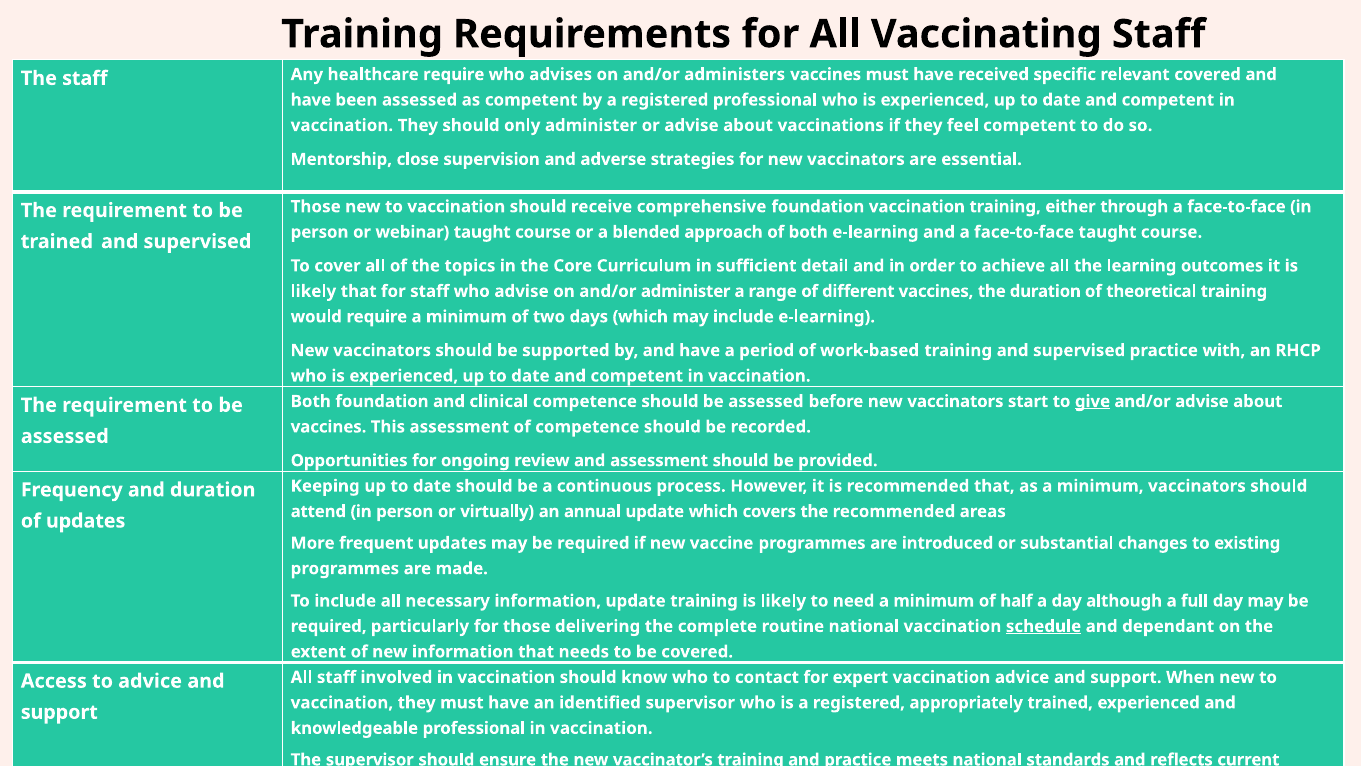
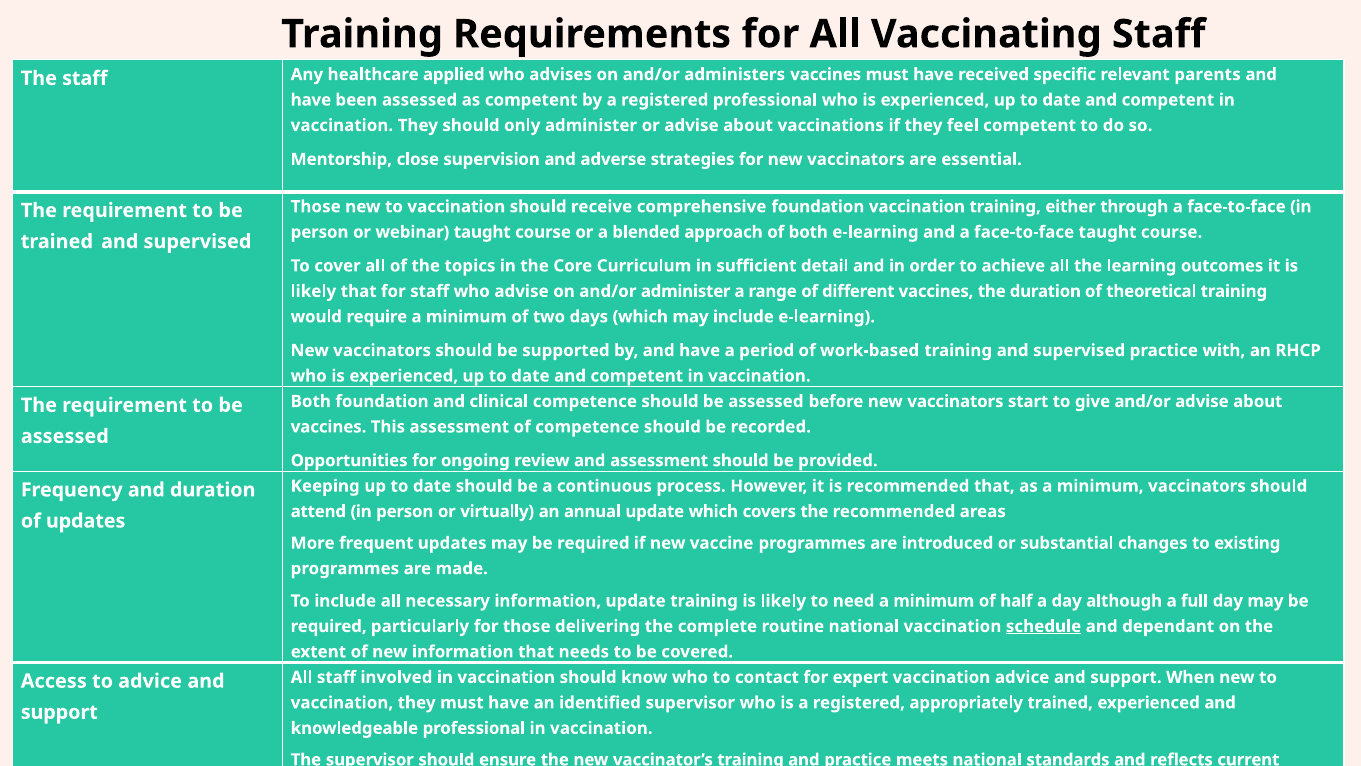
healthcare require: require -> applied (454, 74)
relevant covered: covered -> parents (1207, 74)
give underline: present -> none (1092, 401)
